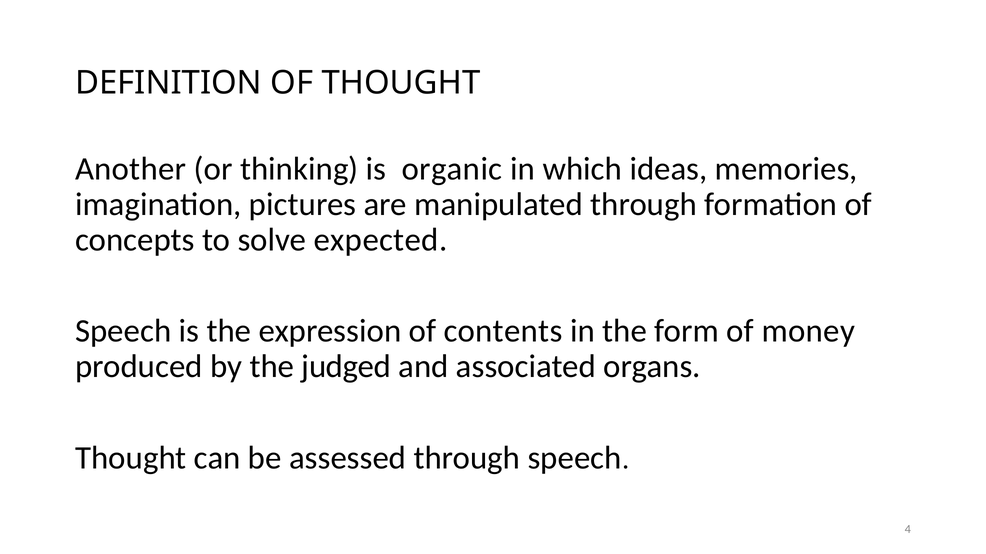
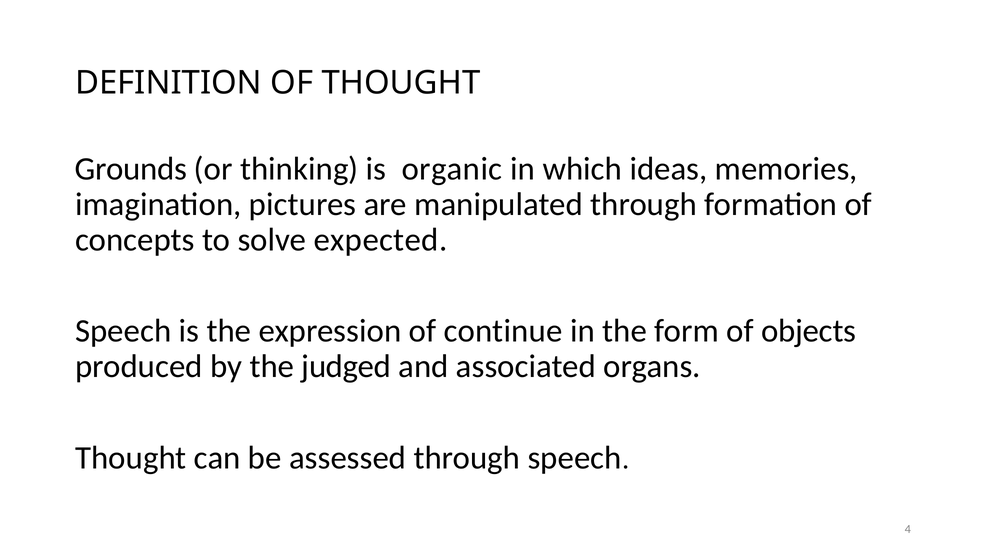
Another: Another -> Grounds (131, 169)
contents: contents -> continue (503, 332)
money: money -> objects (809, 332)
